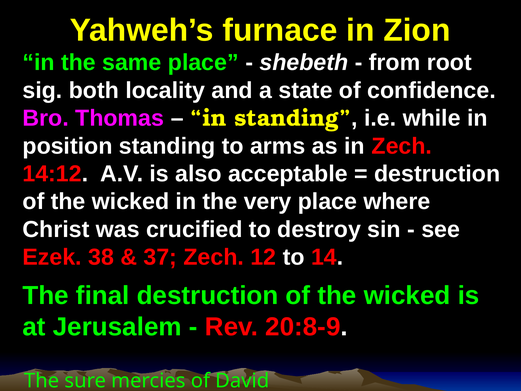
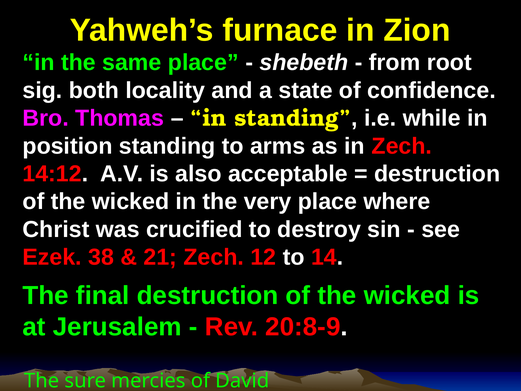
37: 37 -> 21 (160, 257)
